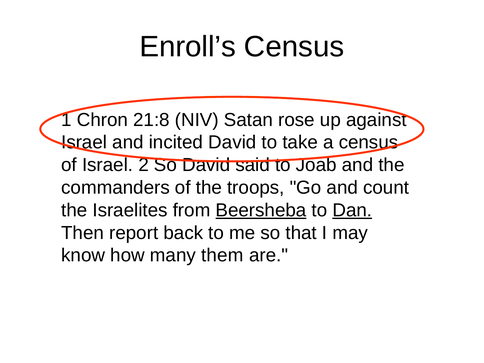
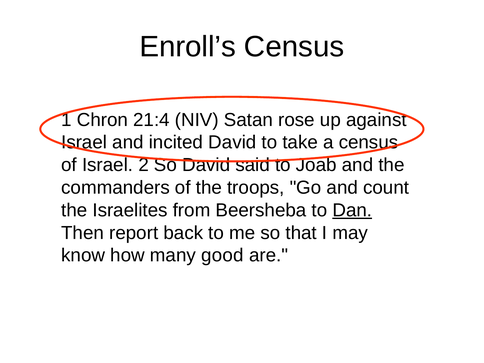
21:8: 21:8 -> 21:4 (151, 120)
Beersheba underline: present -> none (261, 210)
them: them -> good (222, 255)
